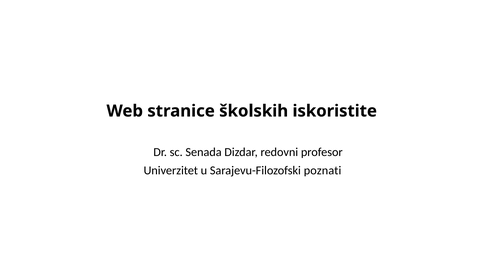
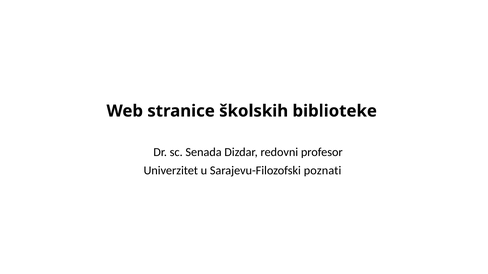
iskoristite: iskoristite -> biblioteke (335, 111)
